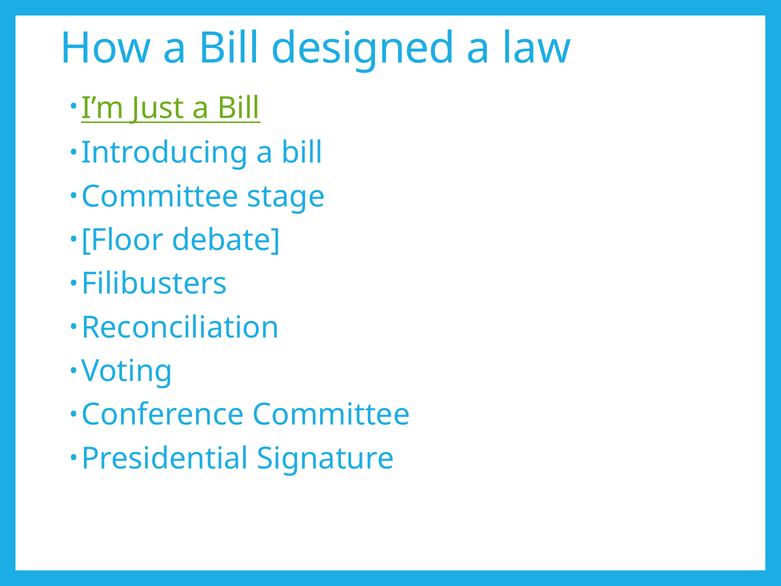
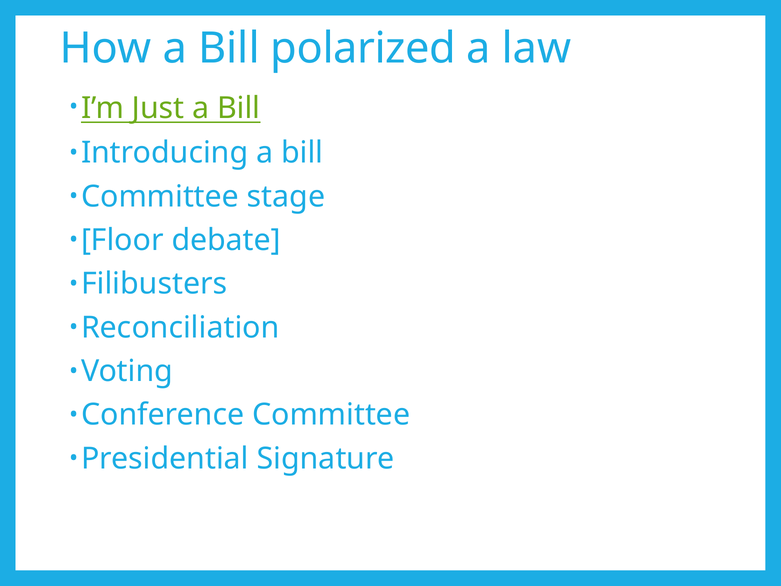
designed: designed -> polarized (363, 49)
